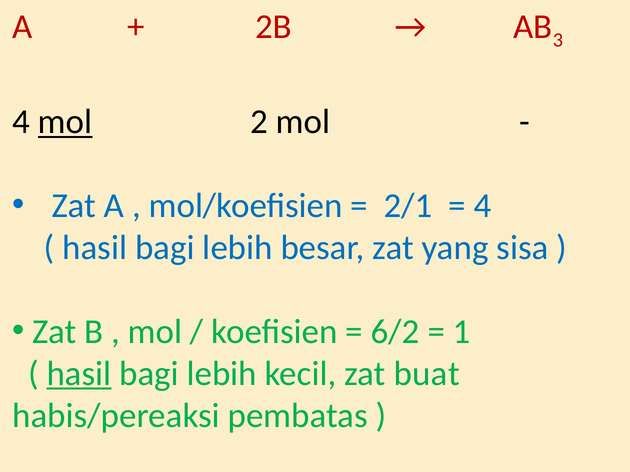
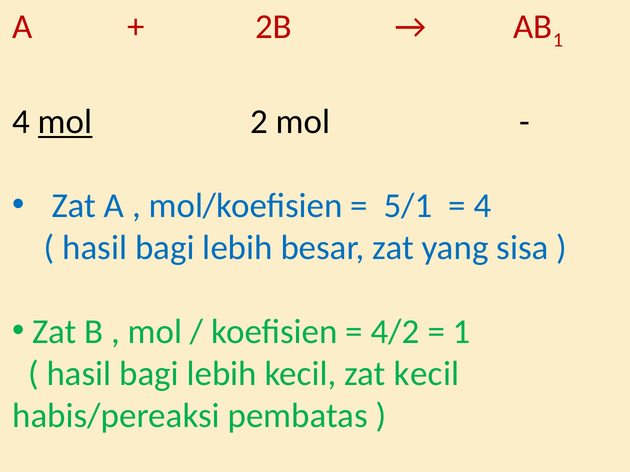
3: 3 -> 1 (558, 40)
2/1: 2/1 -> 5/1 (408, 206)
6/2: 6/2 -> 4/2 (395, 332)
hasil underline: present -> none (79, 374)
zat buat: buat -> kecil (427, 374)
